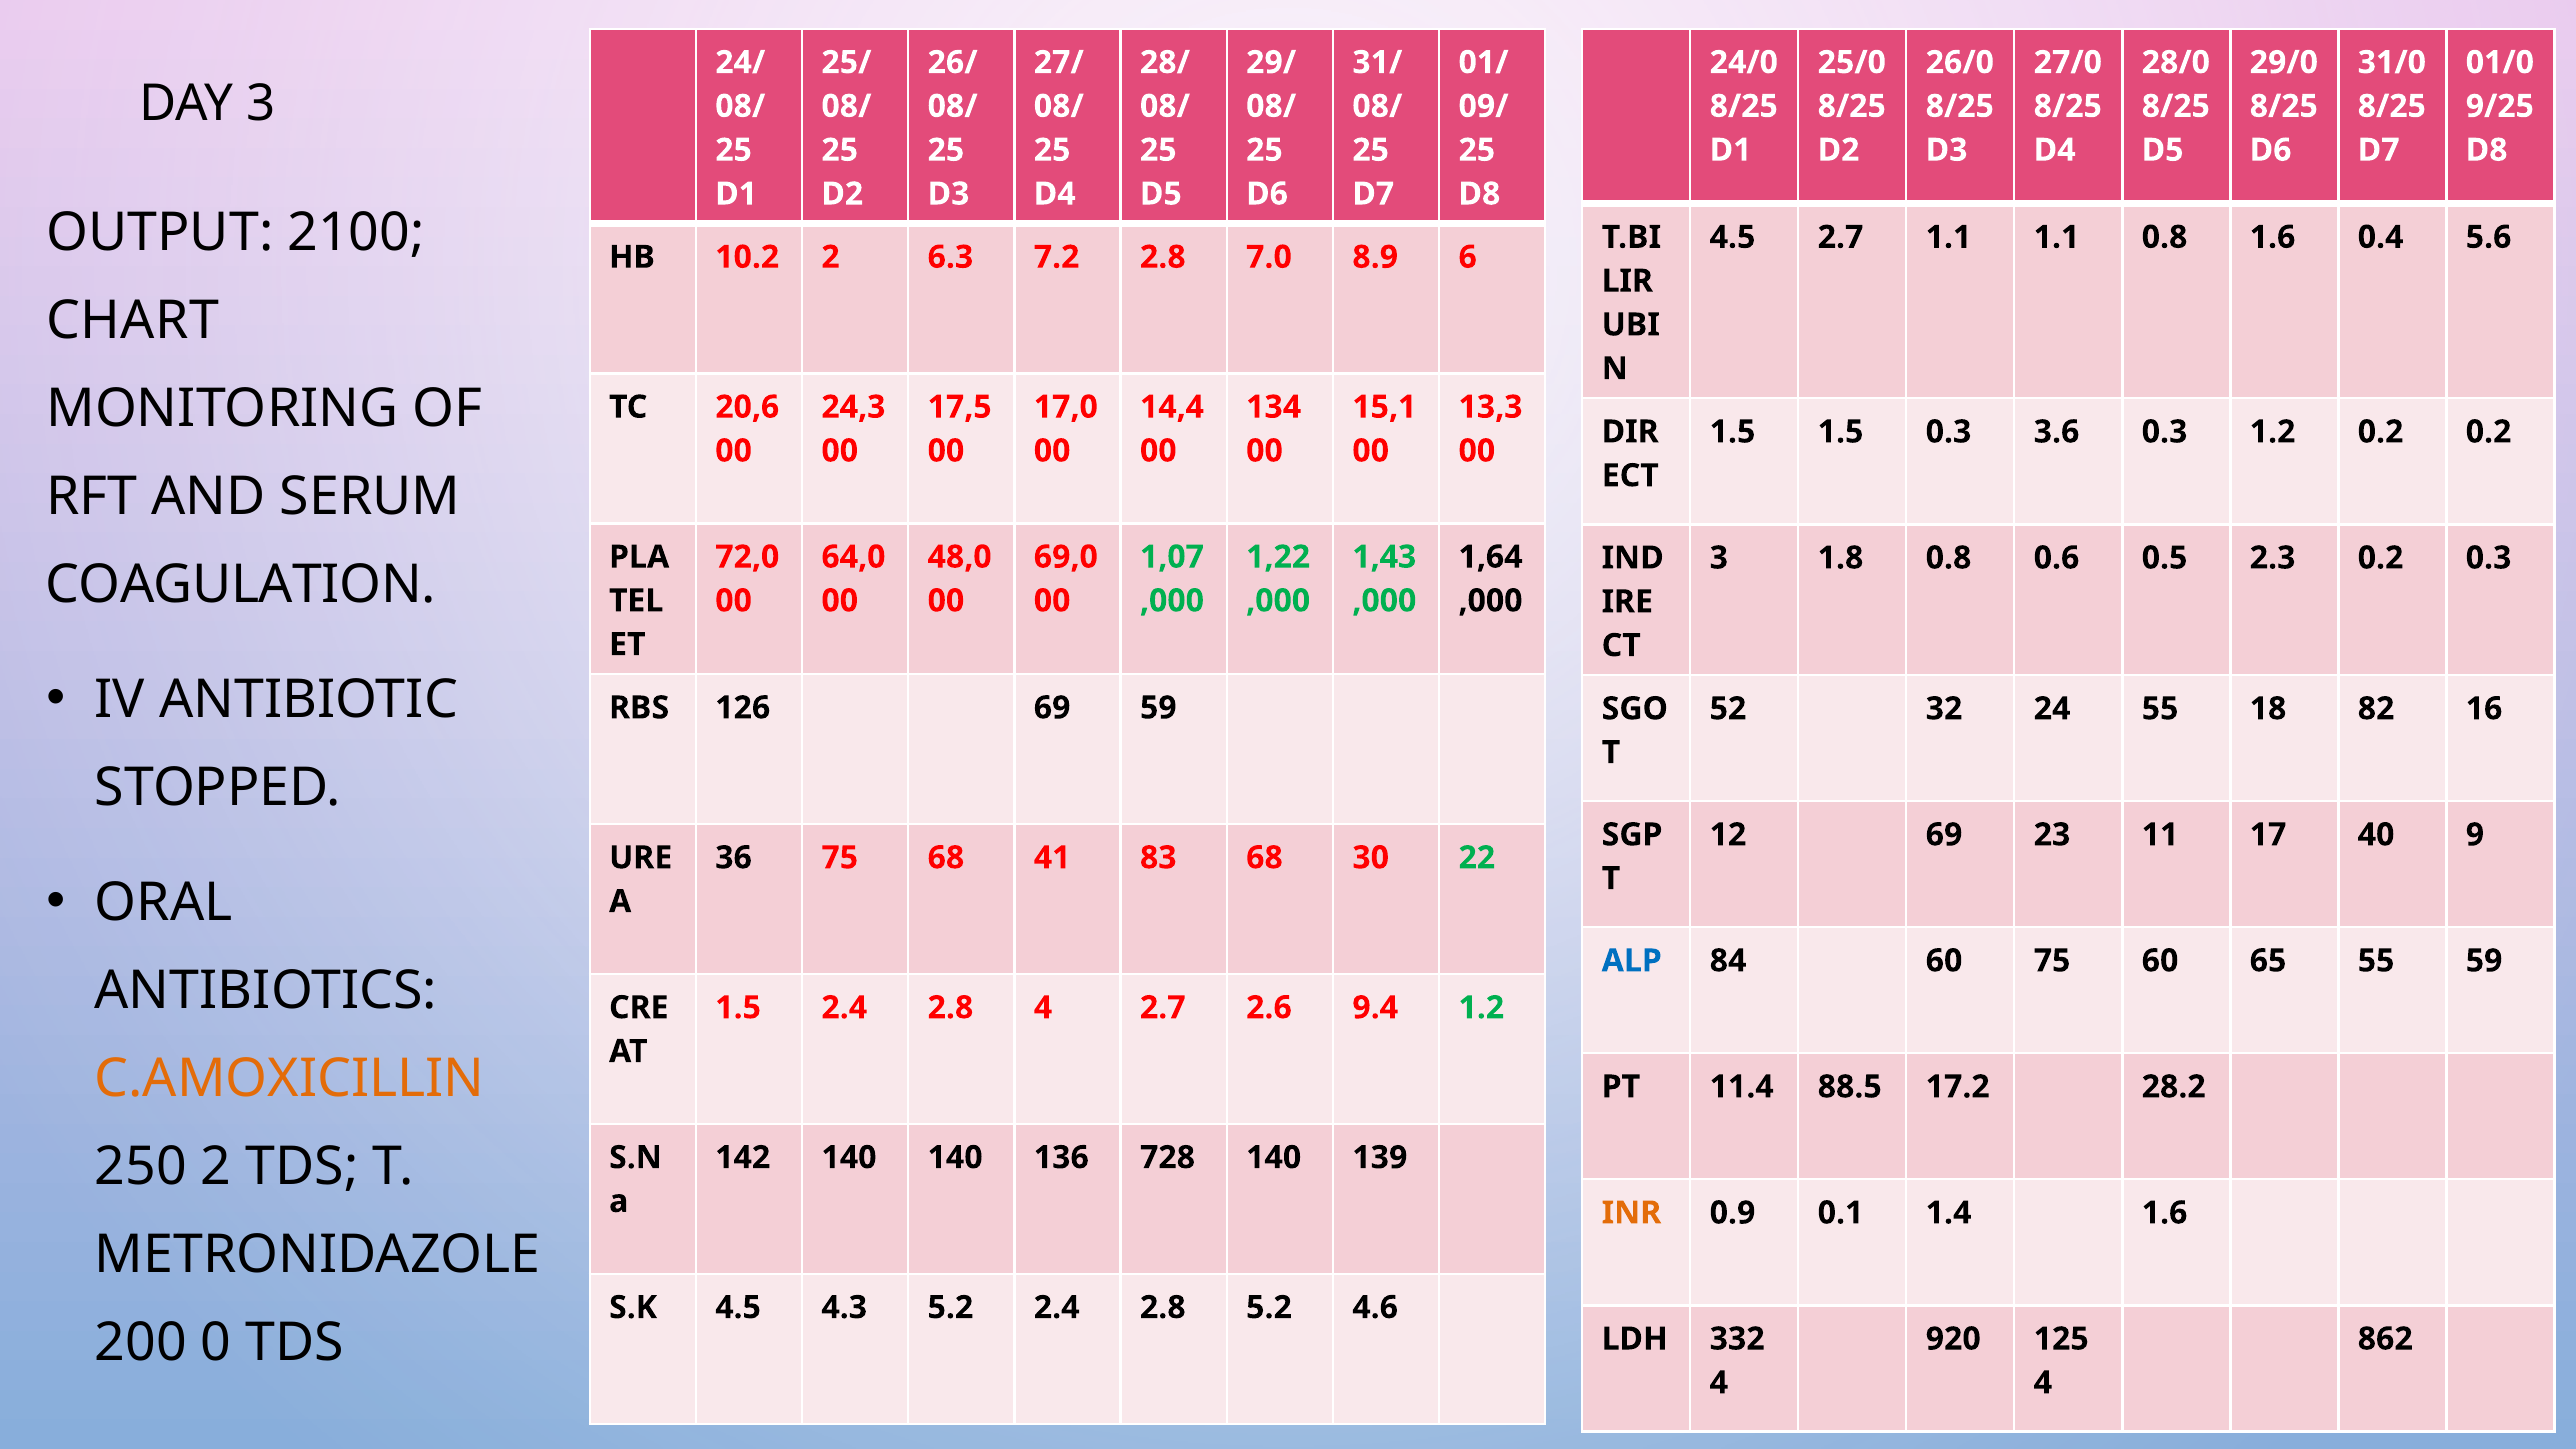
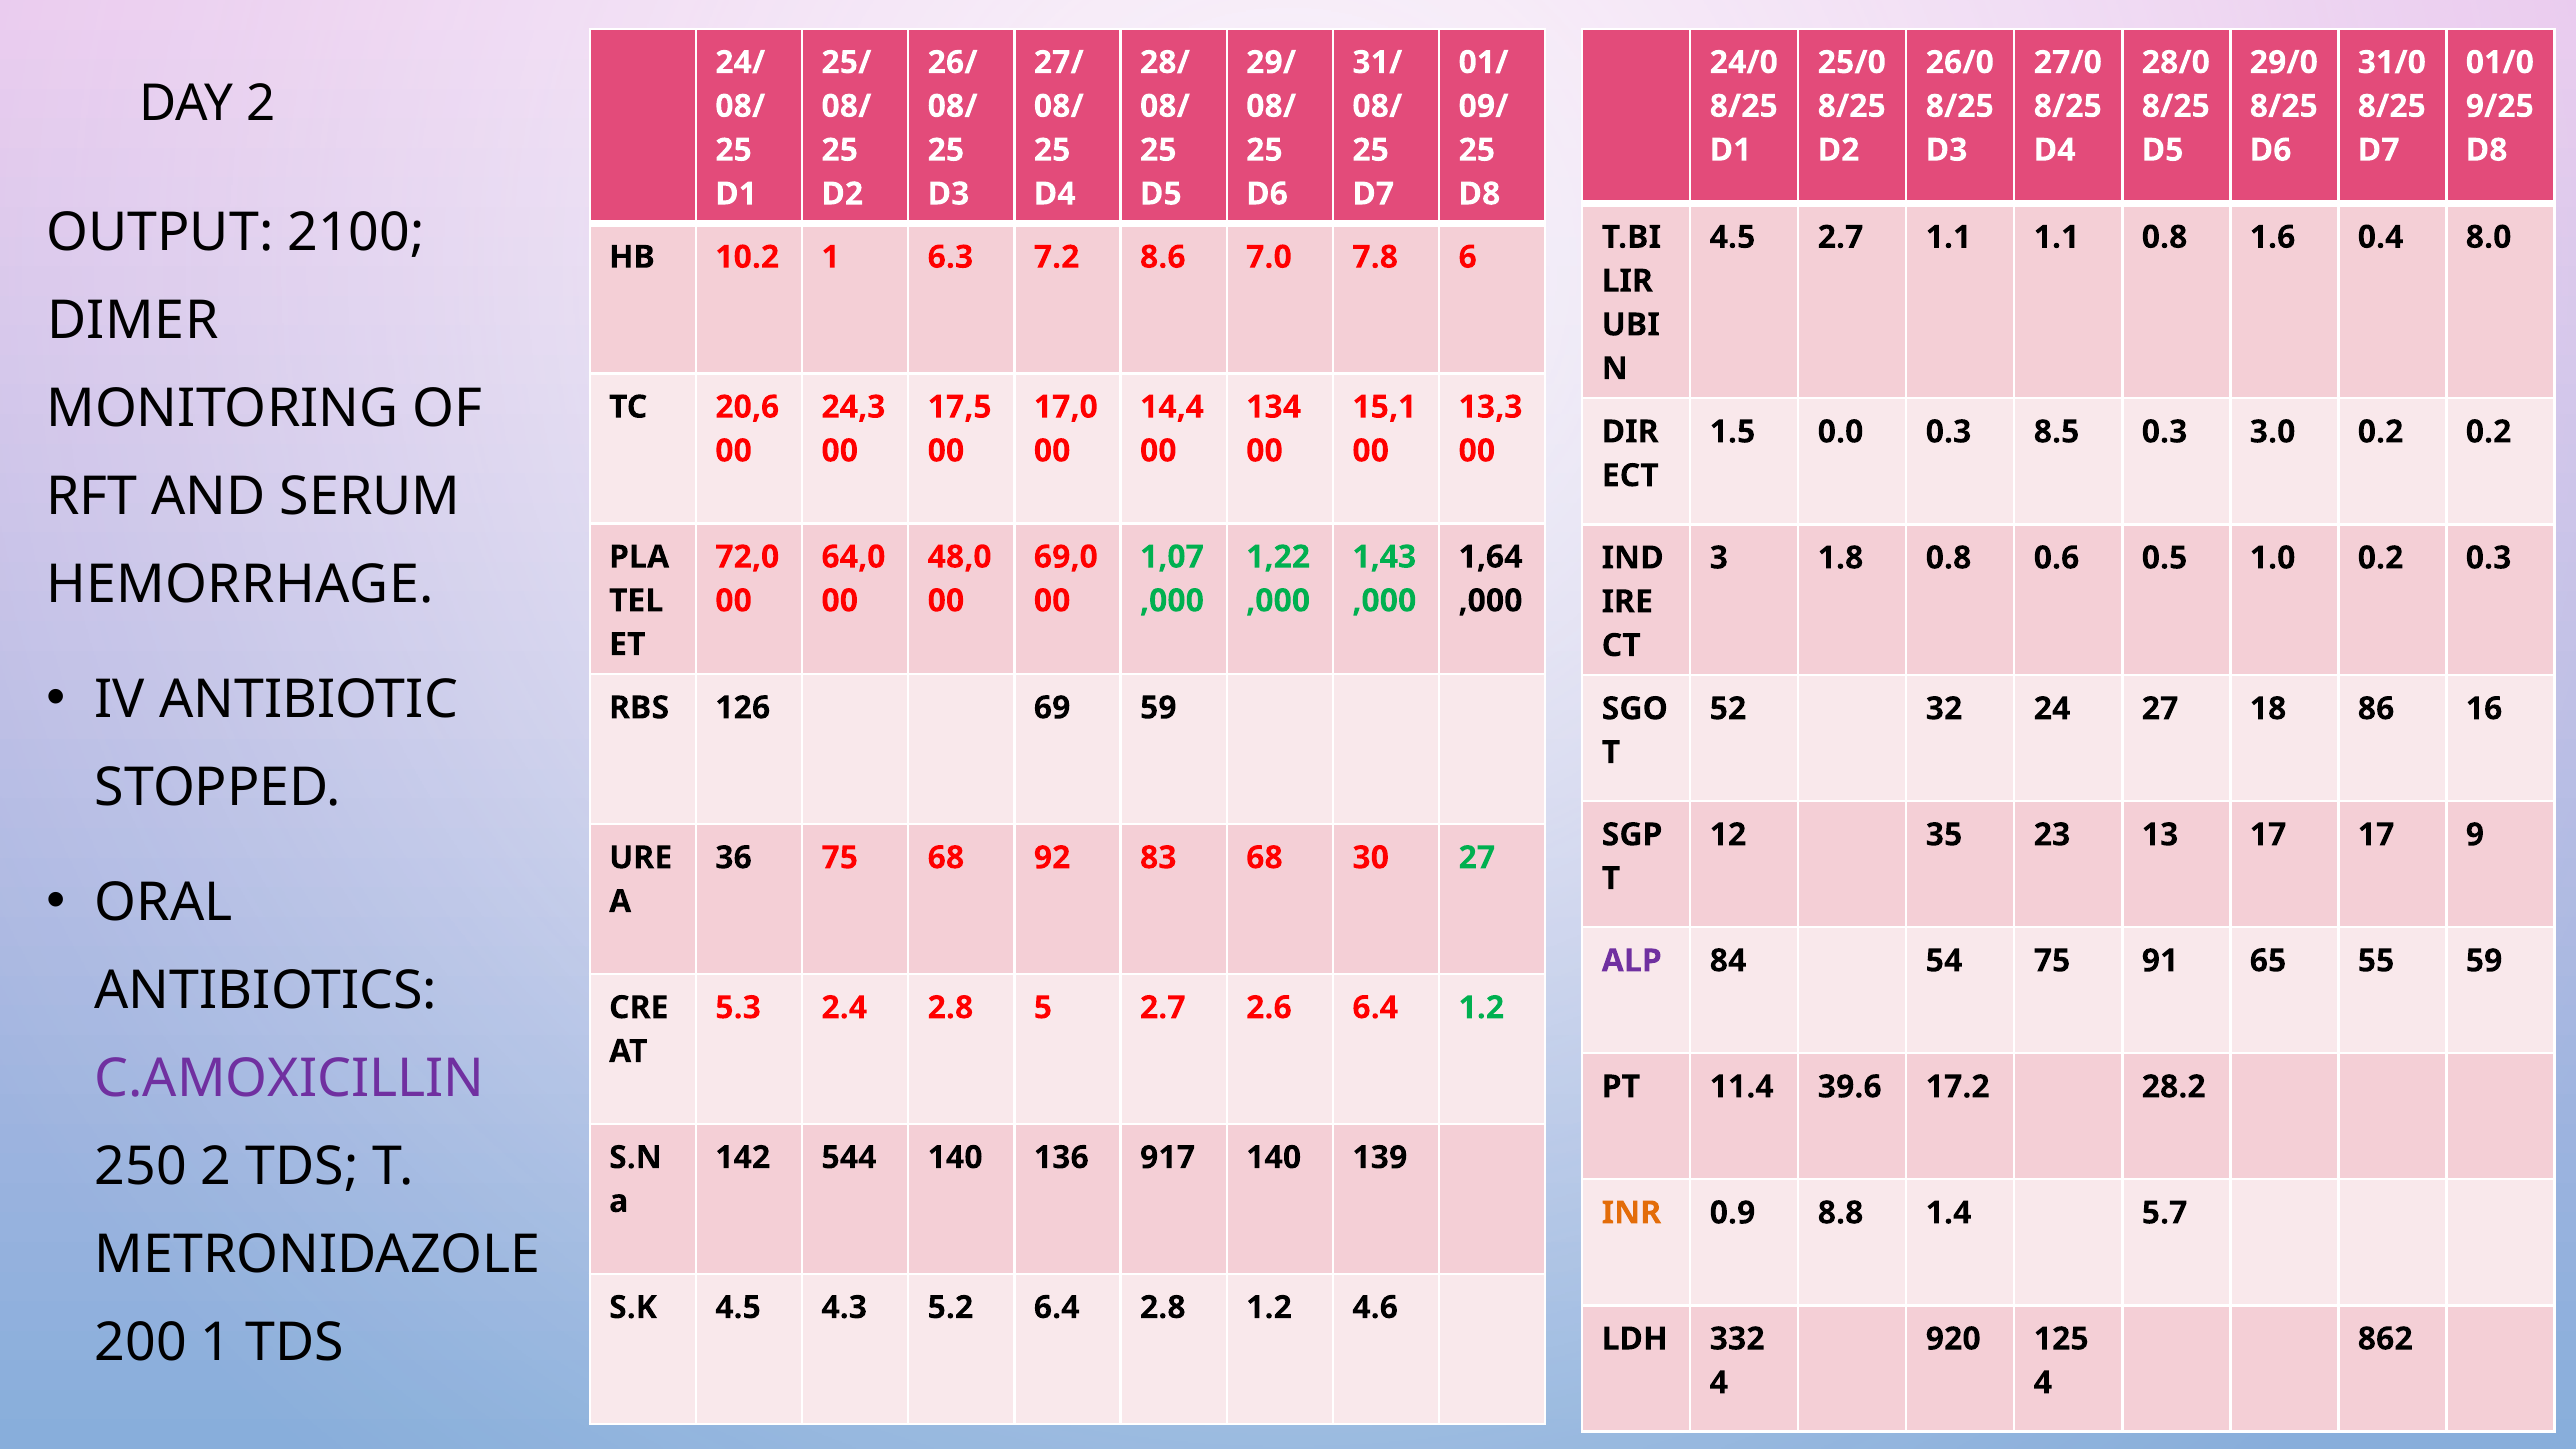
DAY 3: 3 -> 2 (261, 104)
5.6: 5.6 -> 8.0 (2489, 237)
10.2 2: 2 -> 1 (831, 257)
7.2 2.8: 2.8 -> 8.6 (1163, 257)
8.9: 8.9 -> 7.8 (1375, 257)
CHART: CHART -> DIMER (133, 320)
1.5 1.5: 1.5 -> 0.0 (1841, 432)
3.6: 3.6 -> 8.5 (2057, 432)
0.3 1.2: 1.2 -> 3.0 (2273, 432)
2.3: 2.3 -> 1.0 (2273, 558)
COAGULATION: COAGULATION -> HEMORRHAGE (240, 585)
24 55: 55 -> 27 (2160, 709)
82: 82 -> 86 (2376, 709)
12 69: 69 -> 35 (1944, 835)
11: 11 -> 13 (2160, 835)
17 40: 40 -> 17 (2376, 835)
41: 41 -> 92 (1052, 858)
30 22: 22 -> 27 (1477, 858)
ALP colour: blue -> purple (1632, 961)
84 60: 60 -> 54 (1944, 961)
75 60: 60 -> 91 (2160, 961)
1.5: 1.5 -> 5.3 (738, 1008)
2.8 4: 4 -> 5 (1043, 1008)
2.6 9.4: 9.4 -> 6.4 (1375, 1008)
C.AMOXICILLIN colour: orange -> purple (290, 1079)
88.5: 88.5 -> 39.6 (1850, 1087)
142 140: 140 -> 544 (849, 1158)
728: 728 -> 917 (1168, 1158)
0.1: 0.1 -> 8.8 (1841, 1213)
1.4 1.6: 1.6 -> 5.7 (2165, 1213)
5.2 2.4: 2.4 -> 6.4 (1057, 1307)
2.8 5.2: 5.2 -> 1.2 (1269, 1307)
200 0: 0 -> 1 (216, 1343)
